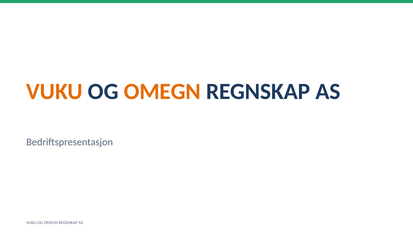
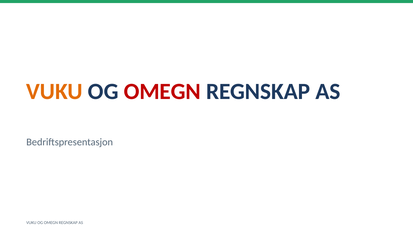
OMEGN colour: orange -> red (162, 92)
